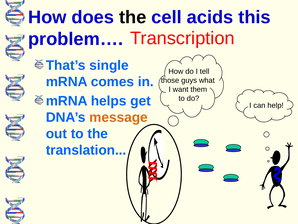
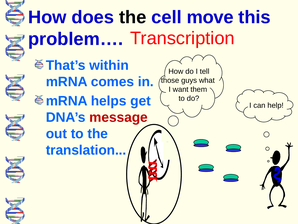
acids: acids -> move (210, 17)
single: single -> within (109, 65)
message colour: orange -> red (119, 117)
